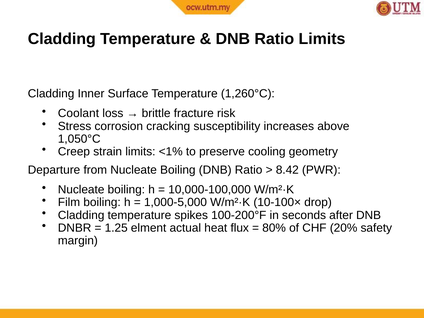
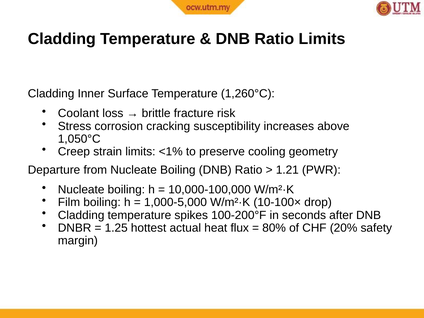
8.42: 8.42 -> 1.21 (287, 170)
elment: elment -> hottest (149, 228)
